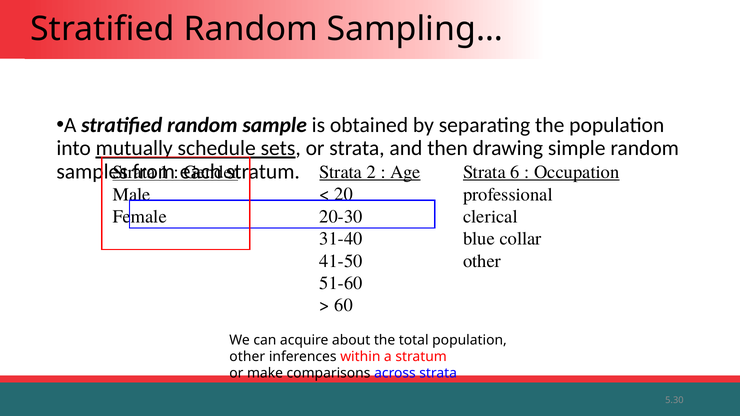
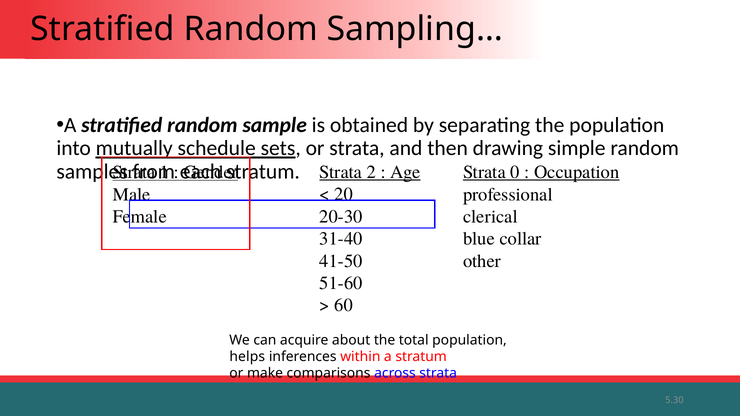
6: 6 -> 0 (515, 172)
other: other -> helps (247, 357)
